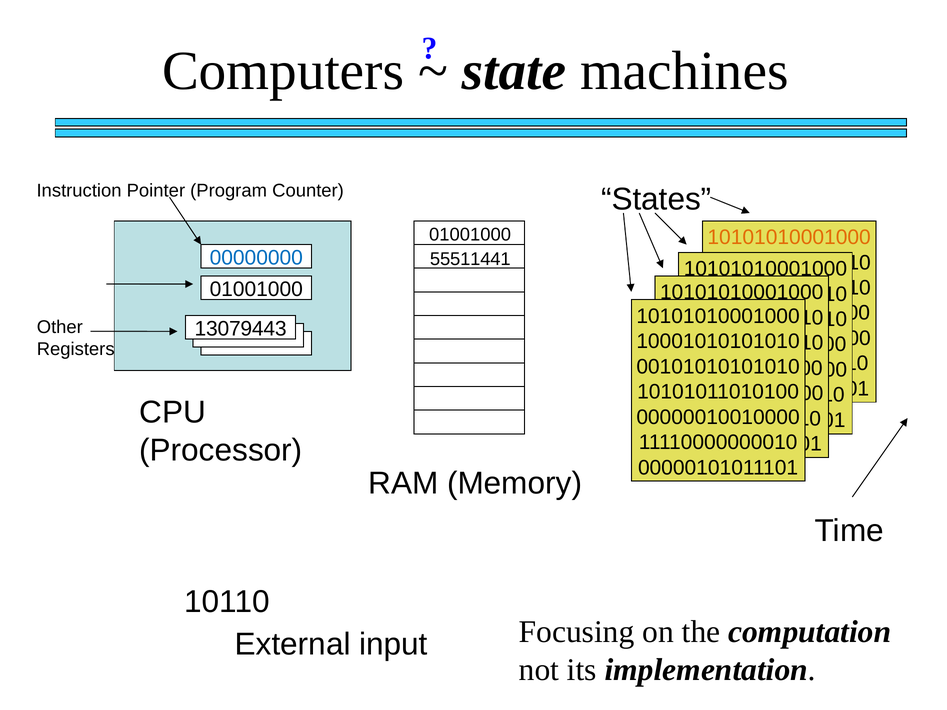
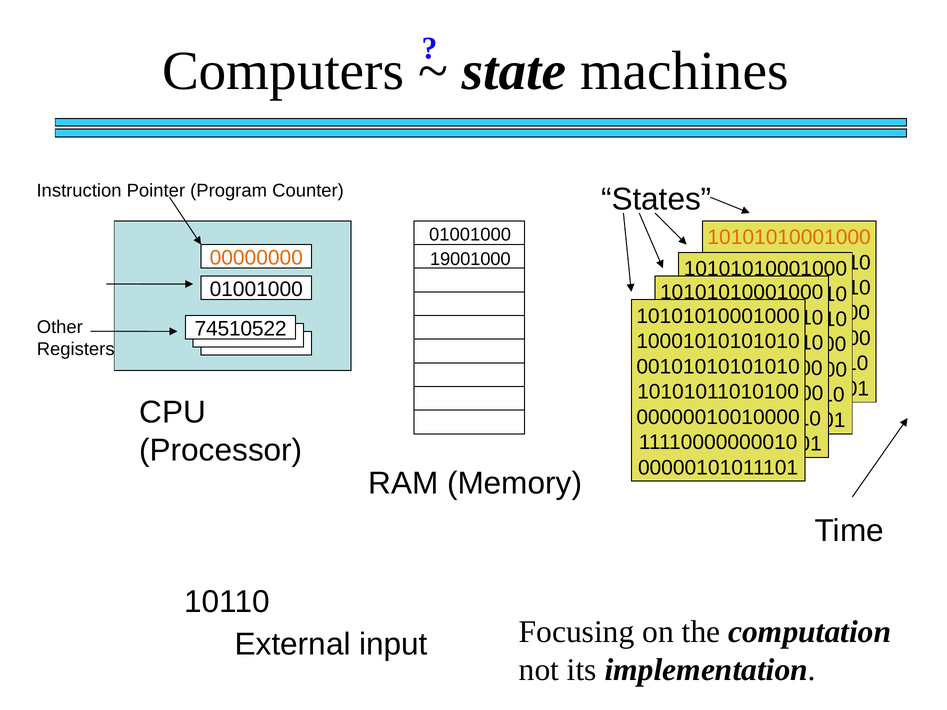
00000000 colour: blue -> orange (256, 258)
55511441: 55511441 -> 19001000 (470, 259)
13079443: 13079443 -> 74510522 (241, 329)
